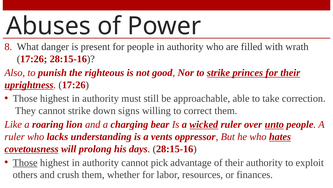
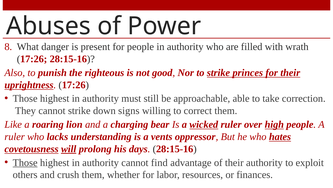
unto: unto -> high (274, 124)
will underline: none -> present (69, 148)
pick: pick -> find (159, 162)
